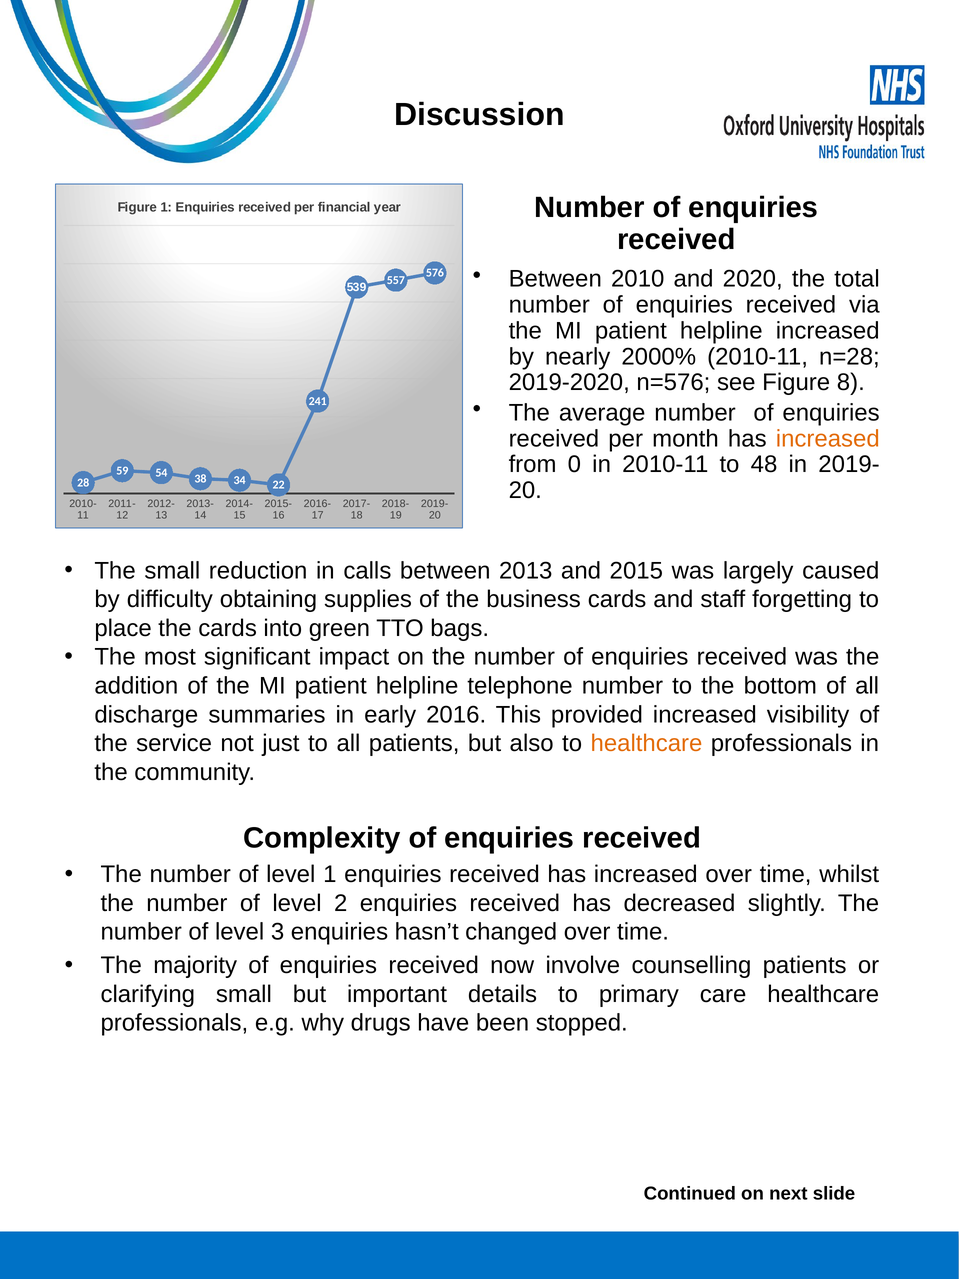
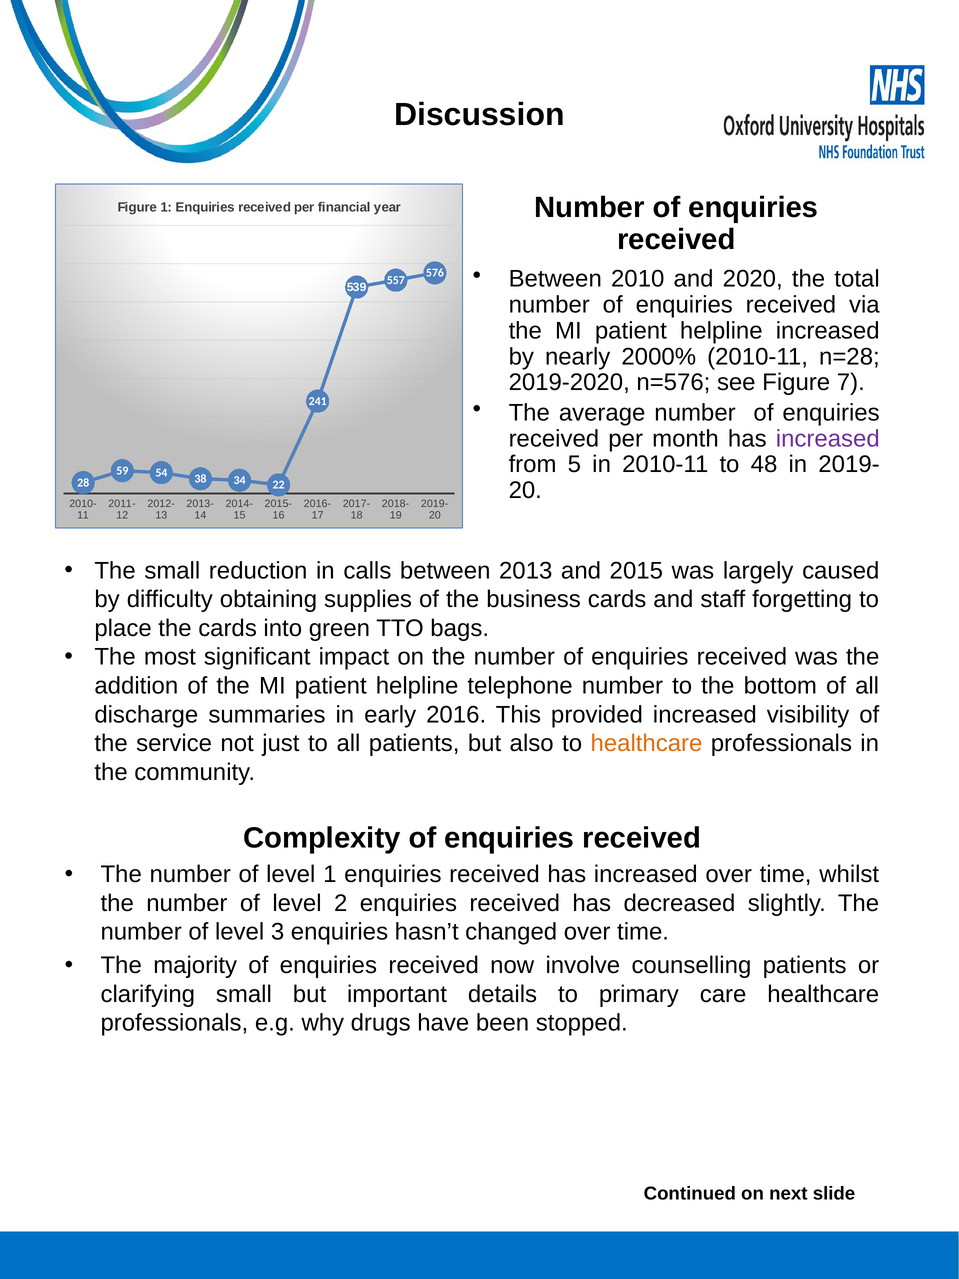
8: 8 -> 7 (851, 382)
increased colour: orange -> purple (828, 439)
0: 0 -> 5 (574, 464)
